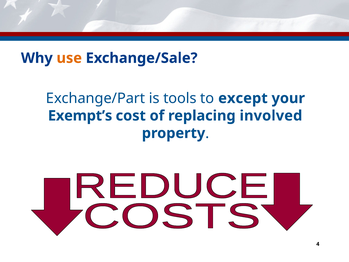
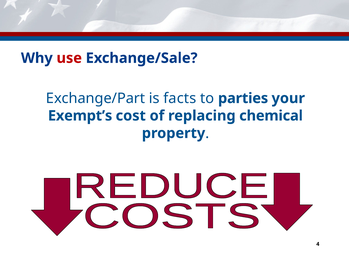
use colour: orange -> red (69, 58)
tools: tools -> facts (180, 98)
except: except -> parties (243, 98)
involved: involved -> chemical (271, 116)
